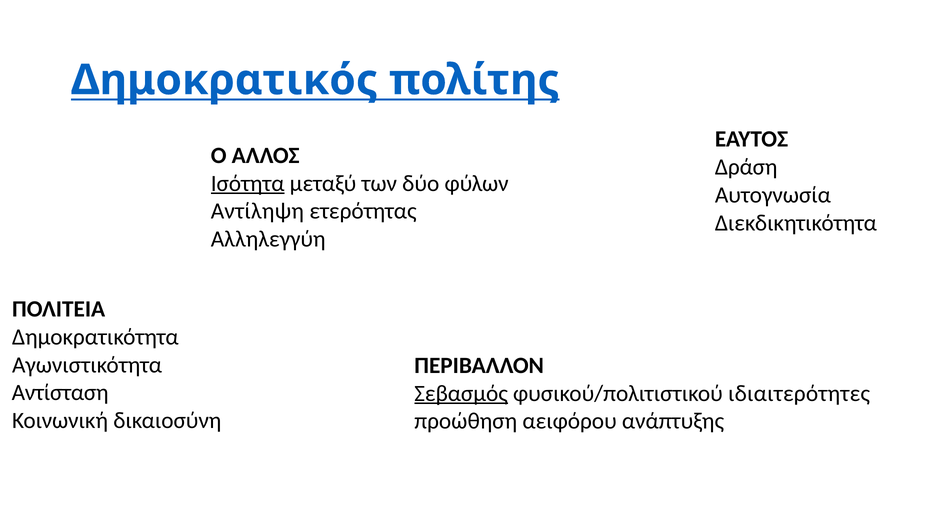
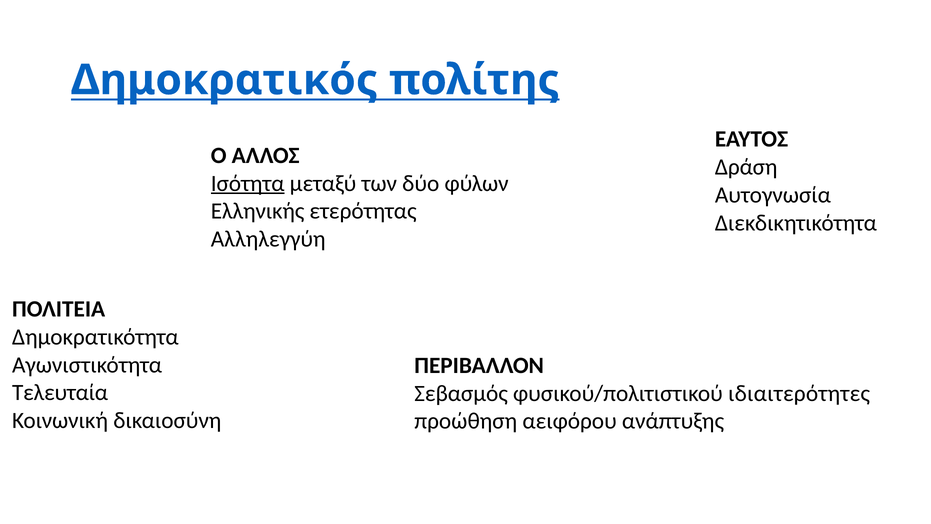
Αντίληψη: Αντίληψη -> Ελληνικής (258, 211)
Αντίσταση: Αντίσταση -> Τελευταία (60, 393)
Σεβασμός underline: present -> none (461, 393)
